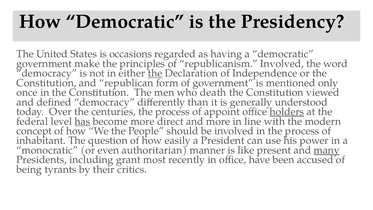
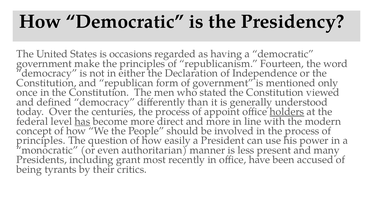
republicanism Involved: Involved -> Fourteen (282, 64)
the underline: present -> none (155, 73)
death: death -> stated (213, 92)
inhabitant: inhabitant -> principles (41, 140)
like: like -> less (246, 150)
many underline: present -> none (327, 150)
